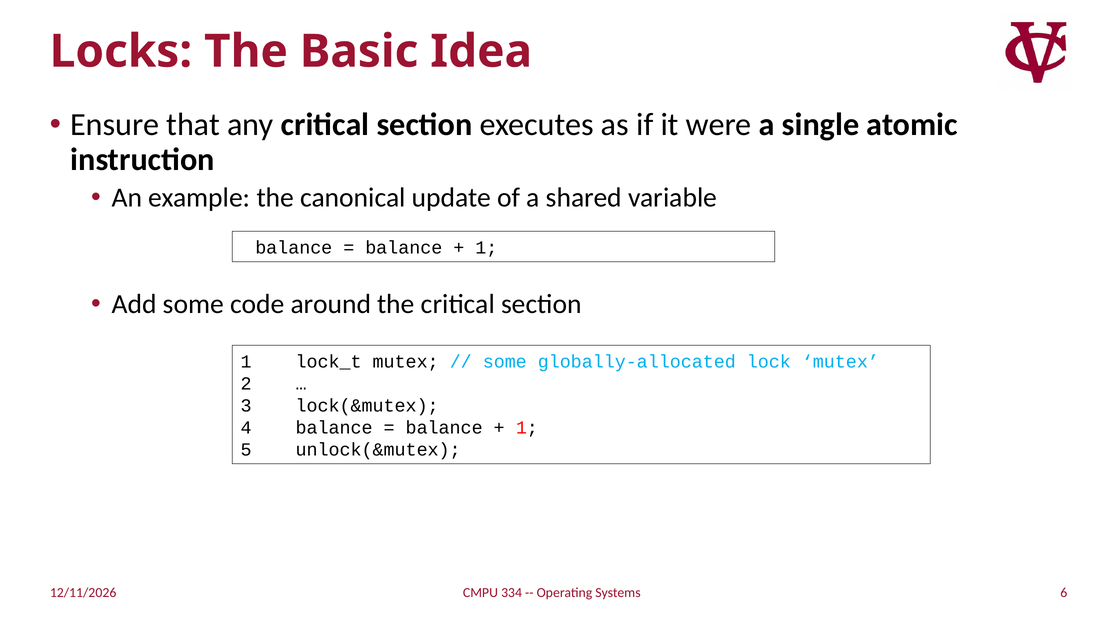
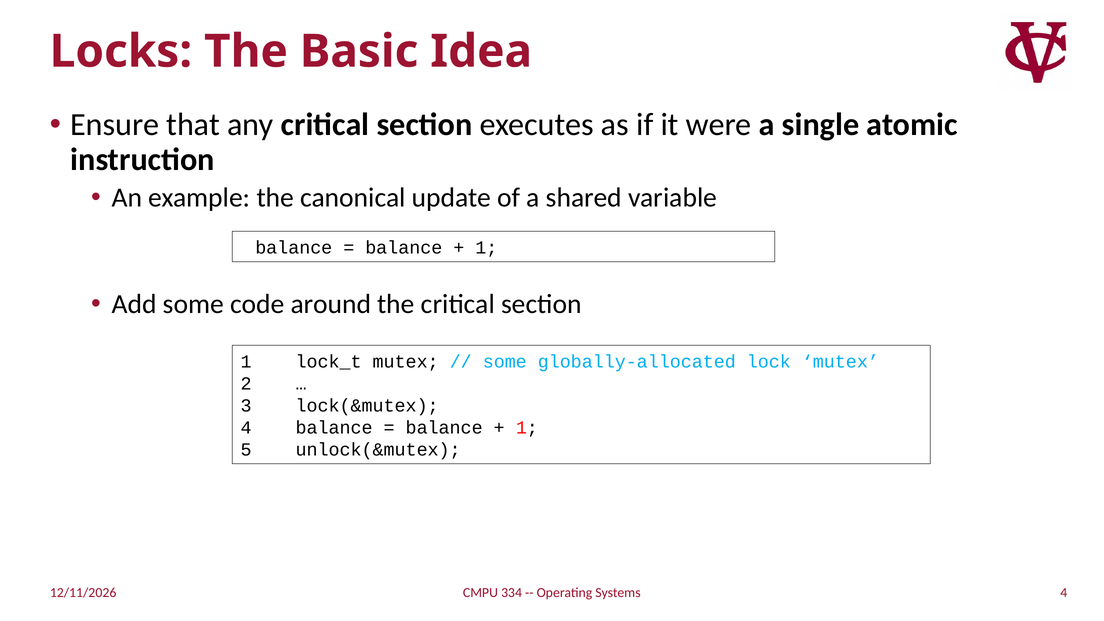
Systems 6: 6 -> 4 (1064, 593)
